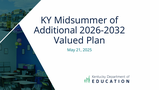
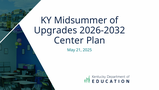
Additional: Additional -> Upgrades (56, 30)
Valued: Valued -> Center (69, 40)
